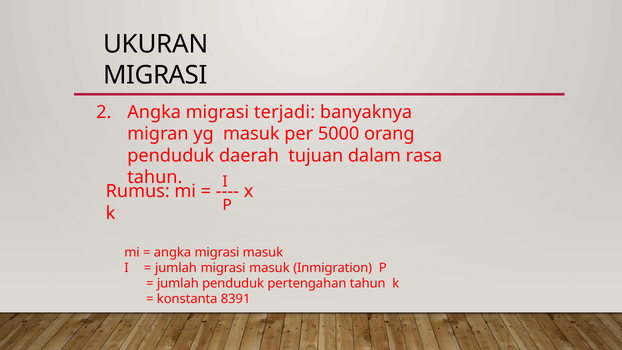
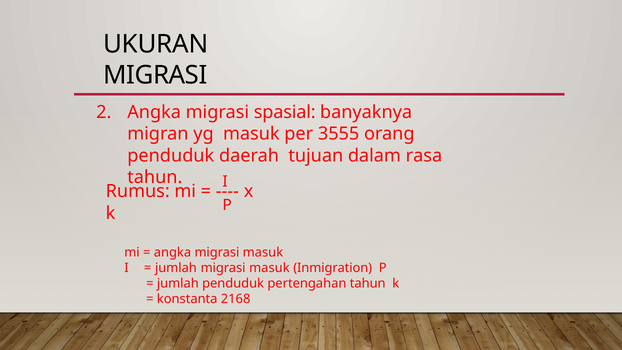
terjadi: terjadi -> spasial (285, 112)
5000: 5000 -> 3555 (339, 134)
8391: 8391 -> 2168 (236, 299)
